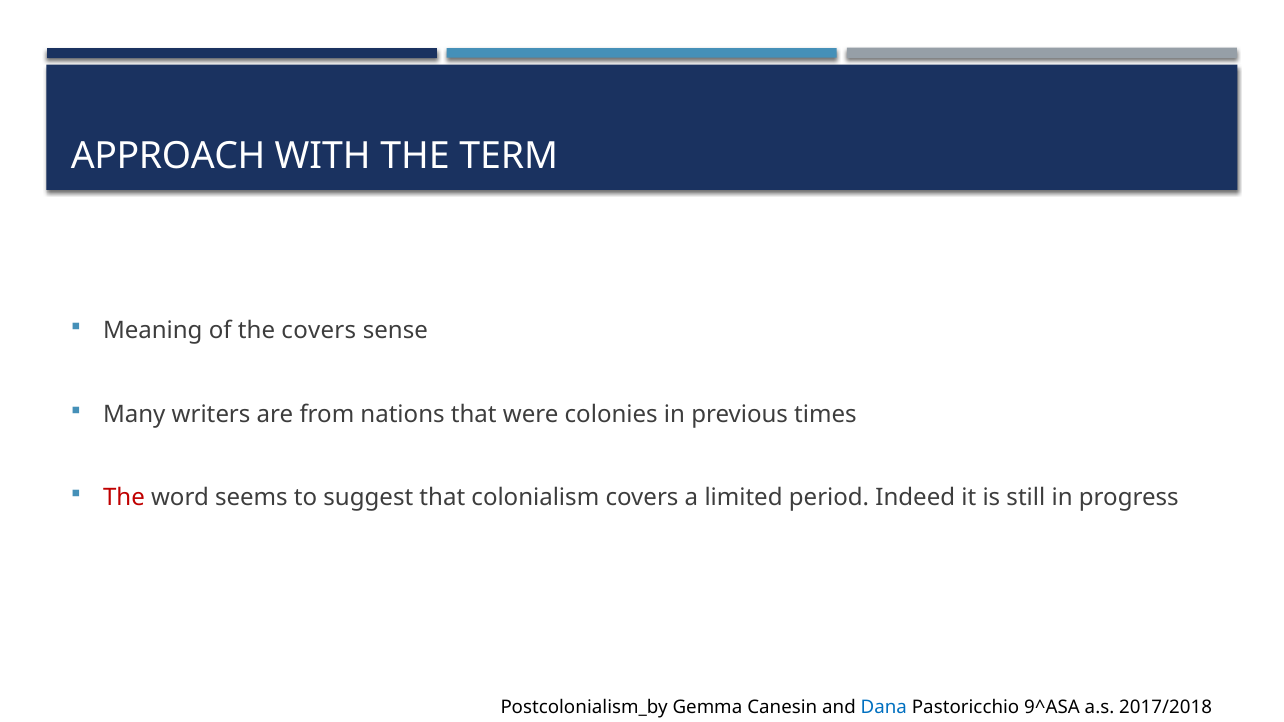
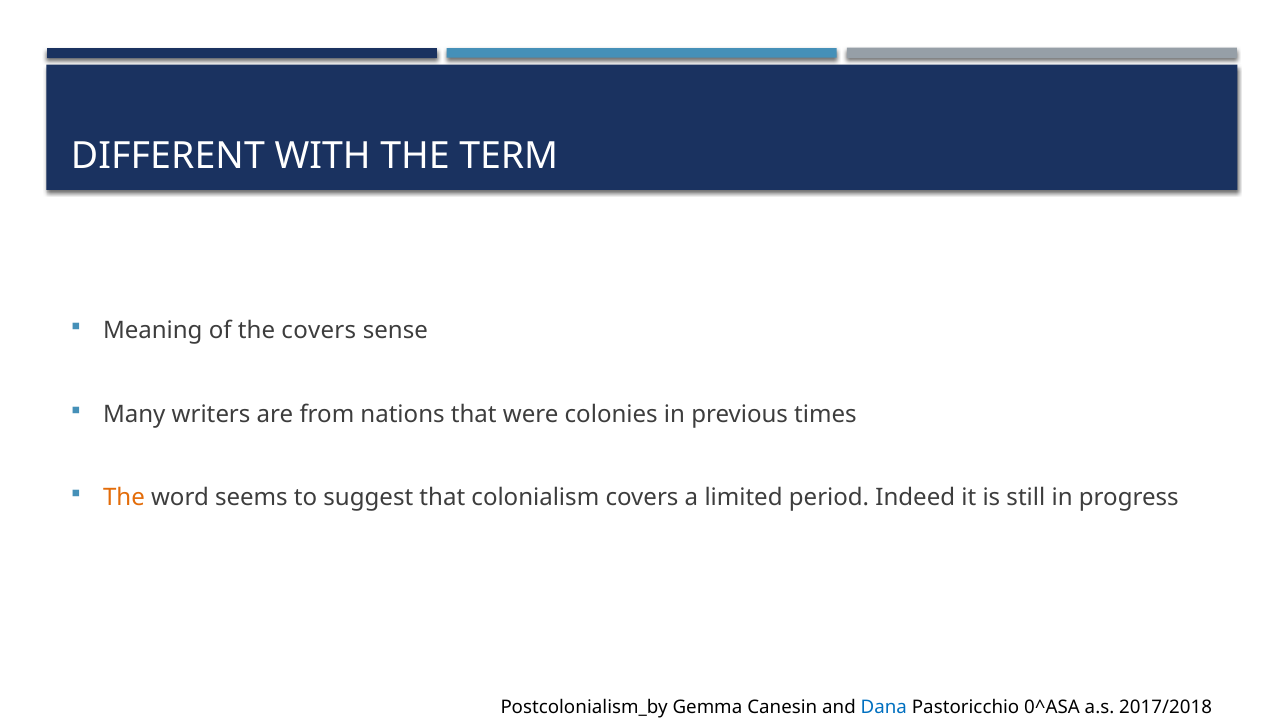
APPROACH: APPROACH -> DIFFERENT (168, 156)
The colour: red -> orange (124, 498)
9^ASA: 9^ASA -> 0^ASA (1052, 708)
